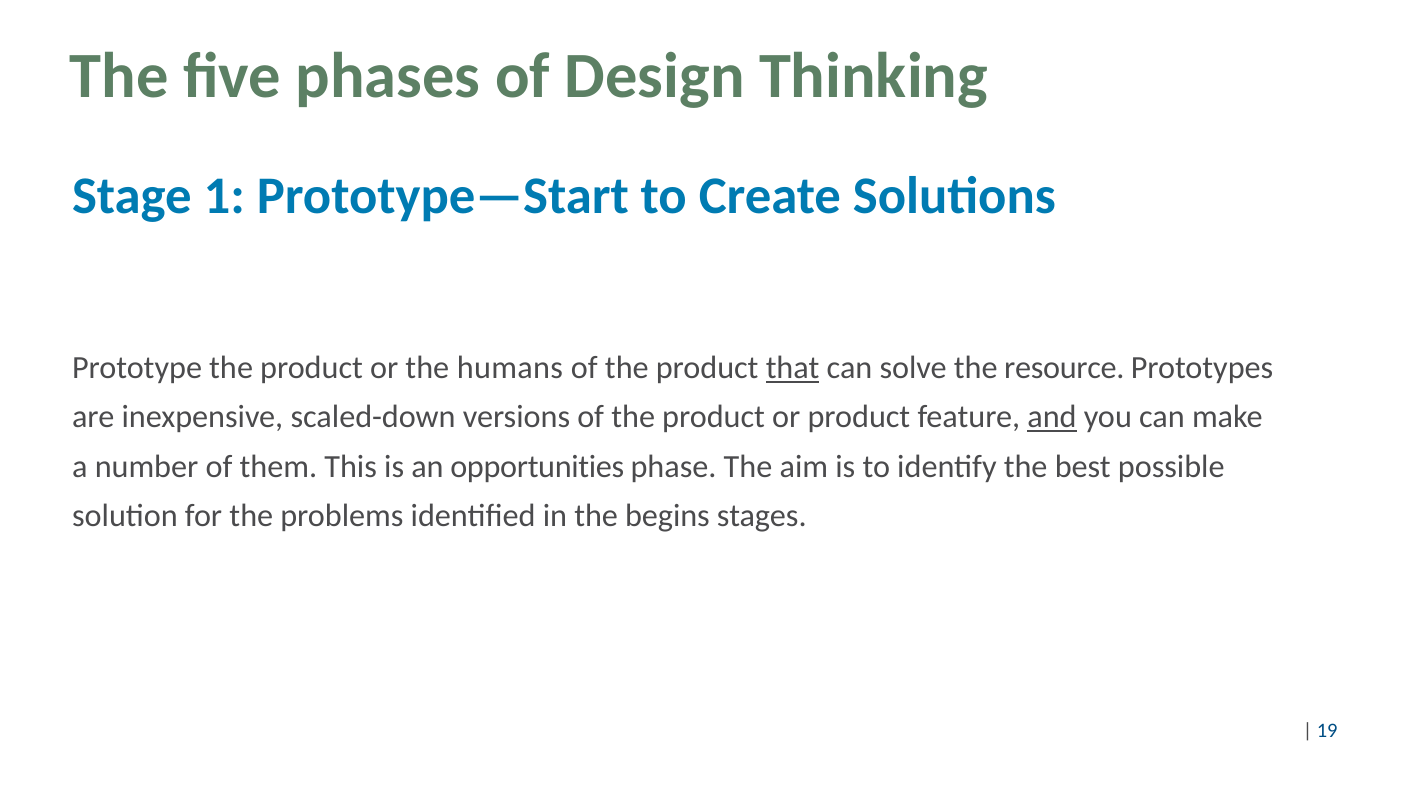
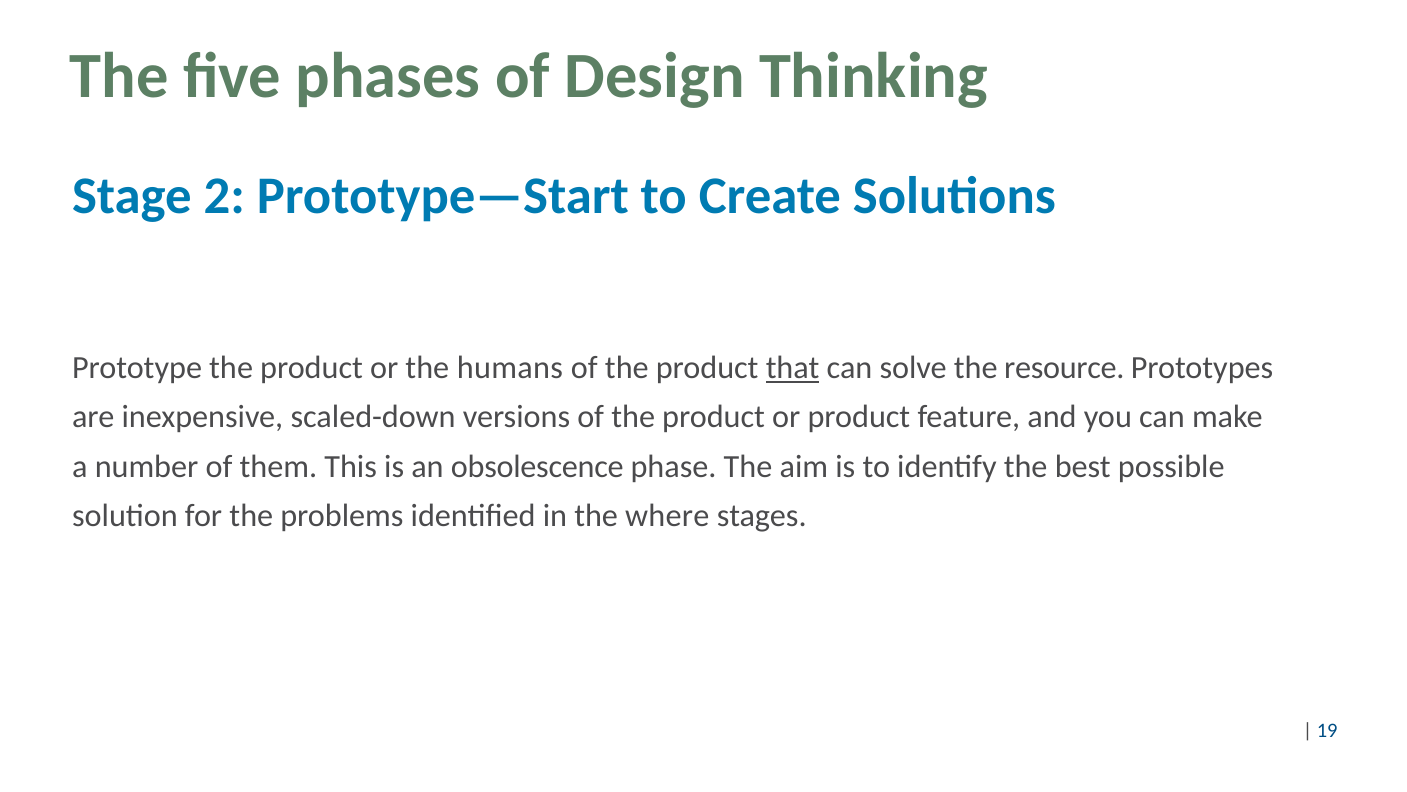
1: 1 -> 2 (224, 196)
and underline: present -> none (1052, 417)
opportunities: opportunities -> obsolescence (537, 466)
begins: begins -> where (667, 516)
